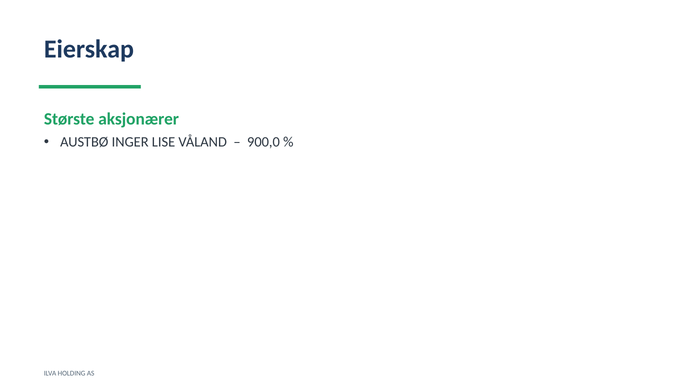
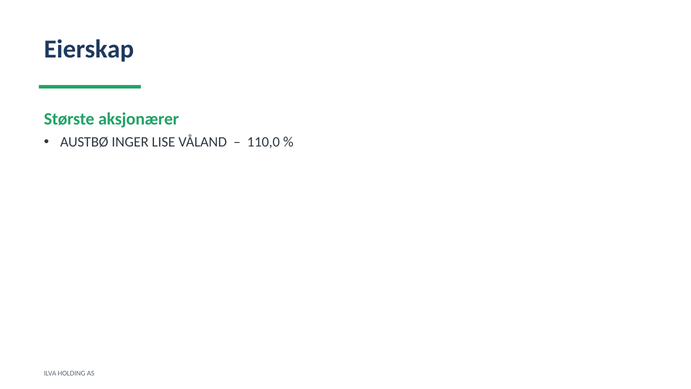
900,0: 900,0 -> 110,0 (263, 142)
